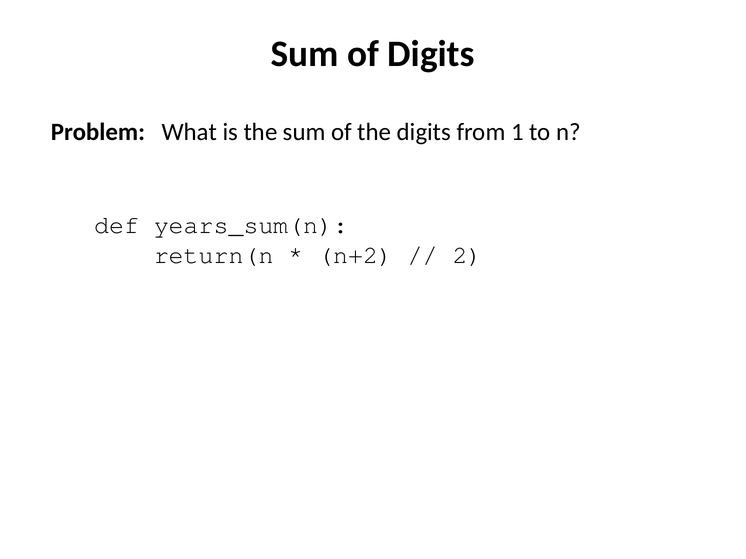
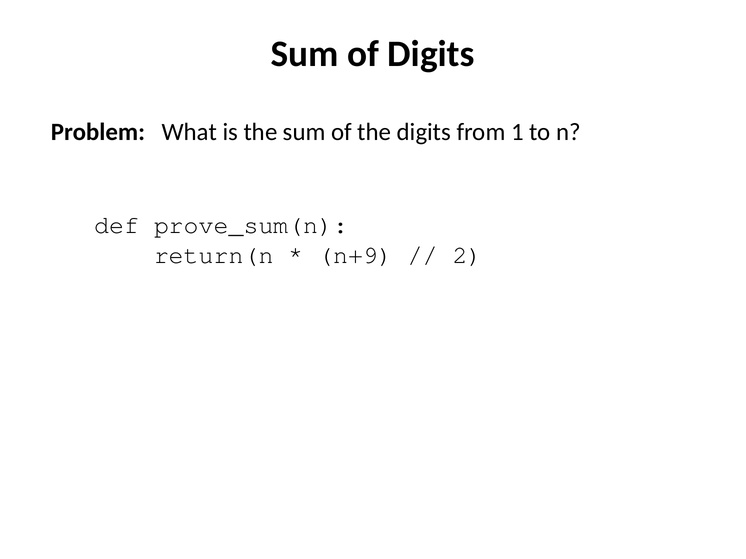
years_sum(n: years_sum(n -> prove_sum(n (251, 225)
n+2: n+2 -> n+9 (356, 255)
